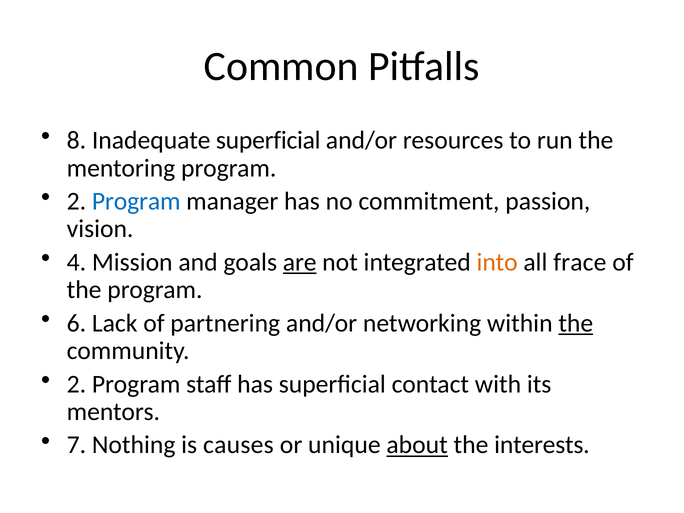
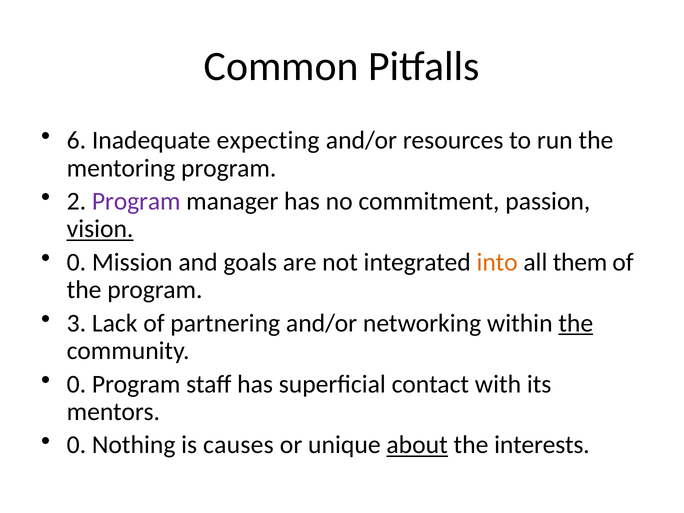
8: 8 -> 6 (76, 140)
Inadequate superficial: superficial -> expecting (268, 140)
Program colour: blue -> purple (136, 201)
vision underline: none -> present (100, 229)
4: 4 -> 0 (76, 262)
are underline: present -> none (300, 262)
frace: frace -> them (580, 262)
6: 6 -> 3 (76, 323)
2: 2 -> 0 (76, 384)
7: 7 -> 0 (76, 445)
